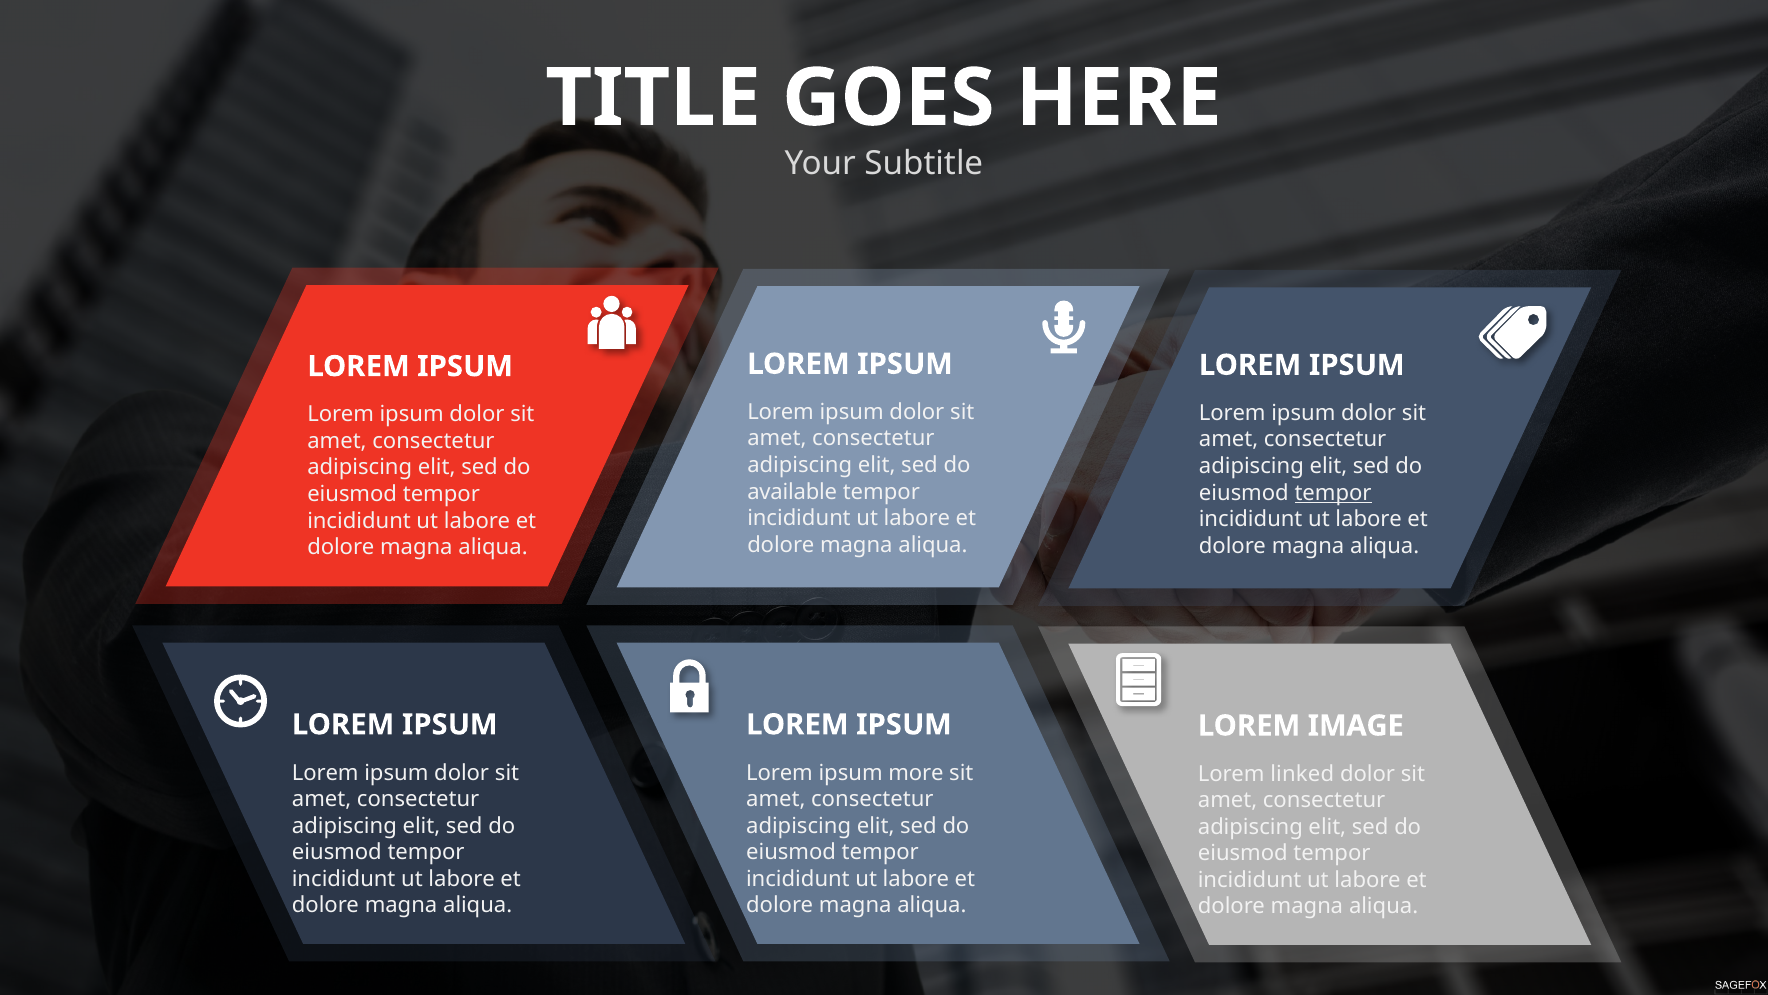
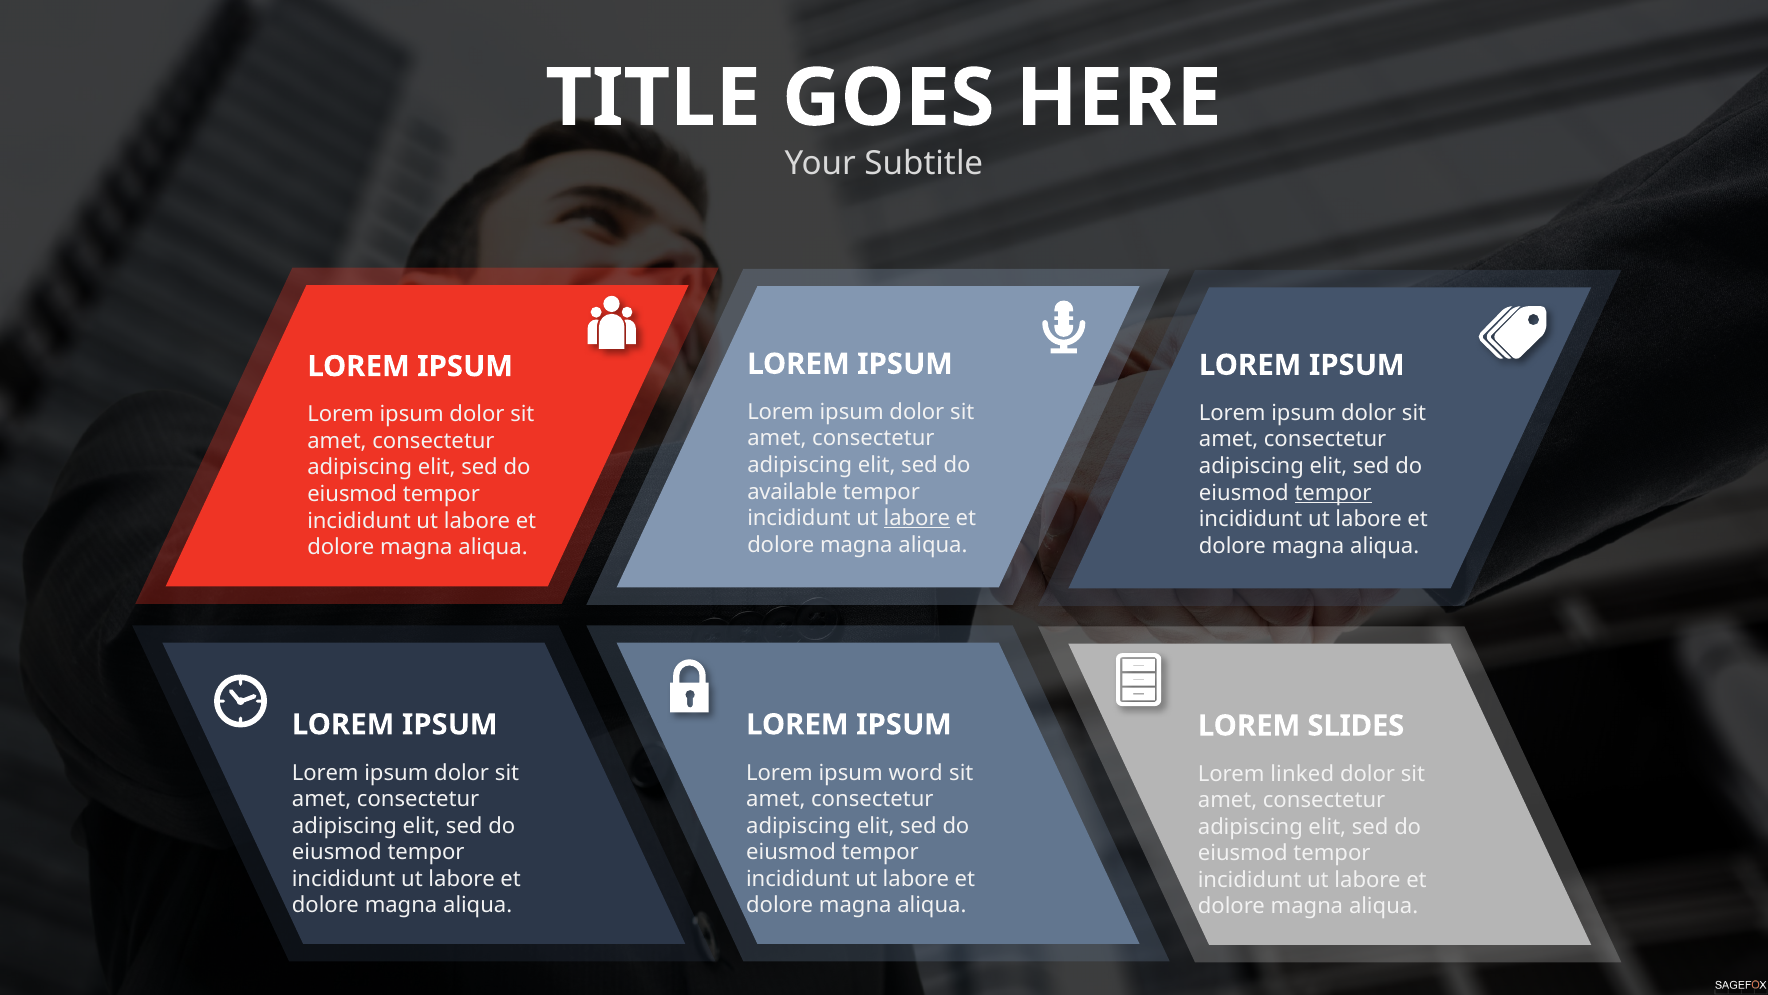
labore underline: none -> present (917, 518)
IMAGE: IMAGE -> SLIDES (1356, 725)
more: more -> word (916, 772)
